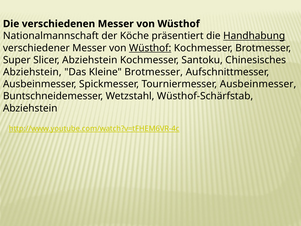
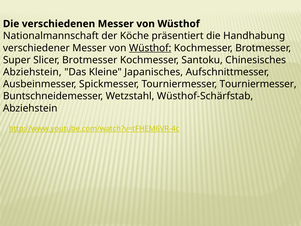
Handhabung underline: present -> none (254, 36)
Slicer Abziehstein: Abziehstein -> Brotmesser (90, 60)
Kleine Brotmesser: Brotmesser -> Japanisches (154, 72)
Tourniermesser Ausbeinmesser: Ausbeinmesser -> Tourniermesser (258, 84)
